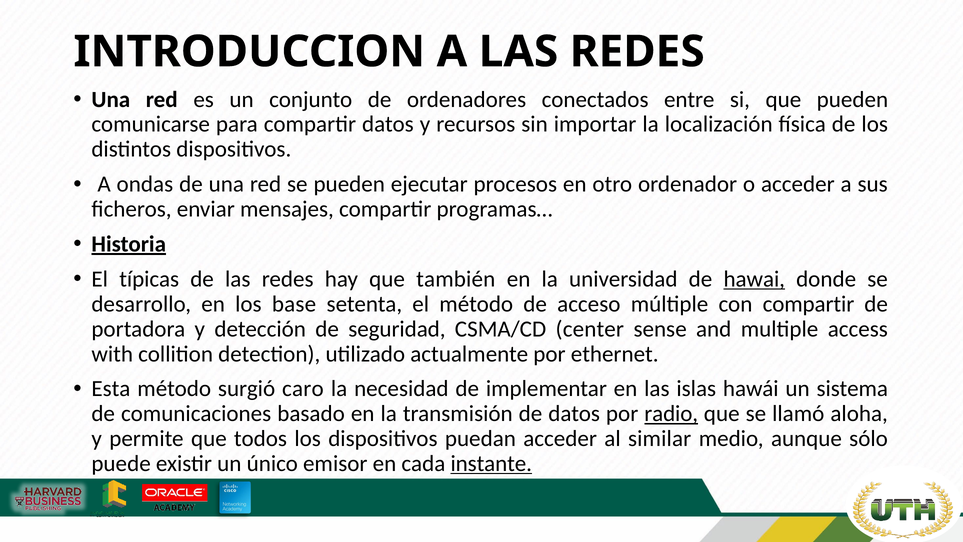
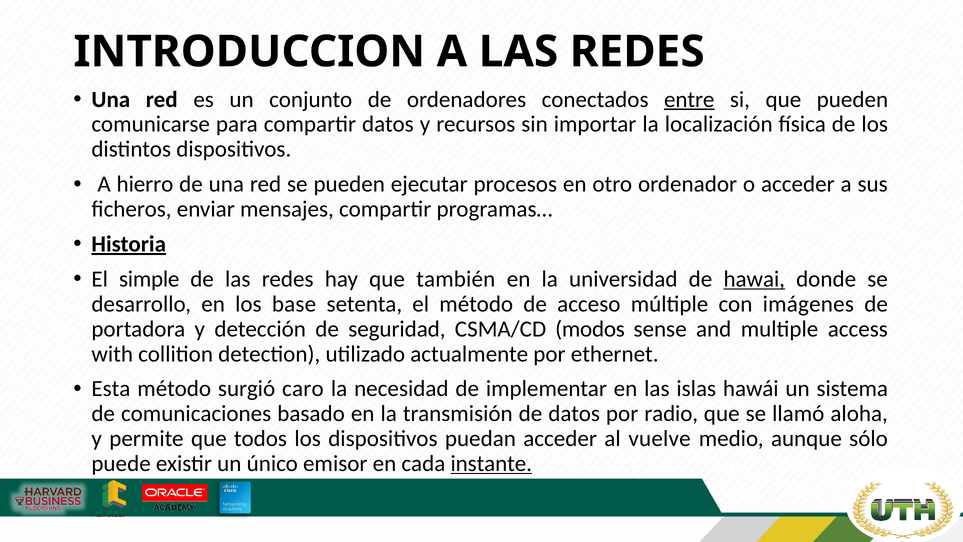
entre underline: none -> present (689, 99)
ondas: ondas -> hierro (145, 184)
típicas: típicas -> simple (149, 279)
con compartir: compartir -> imágenes (808, 304)
center: center -> modos (590, 329)
radio underline: present -> none (671, 414)
similar: similar -> vuelve (660, 438)
